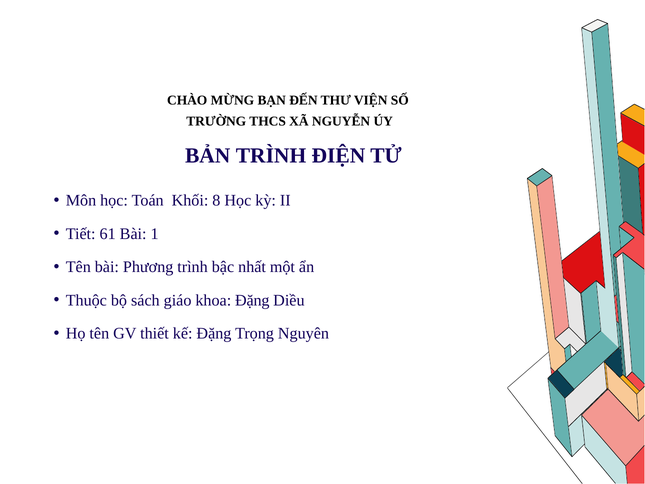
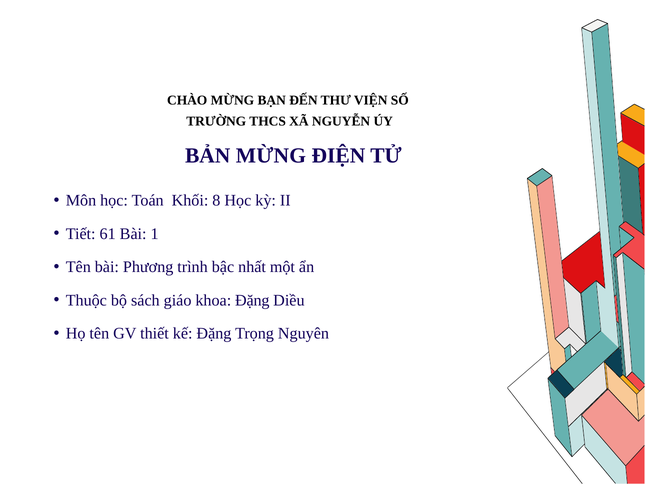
BẢN TRÌNH: TRÌNH -> MỪNG (271, 155)
